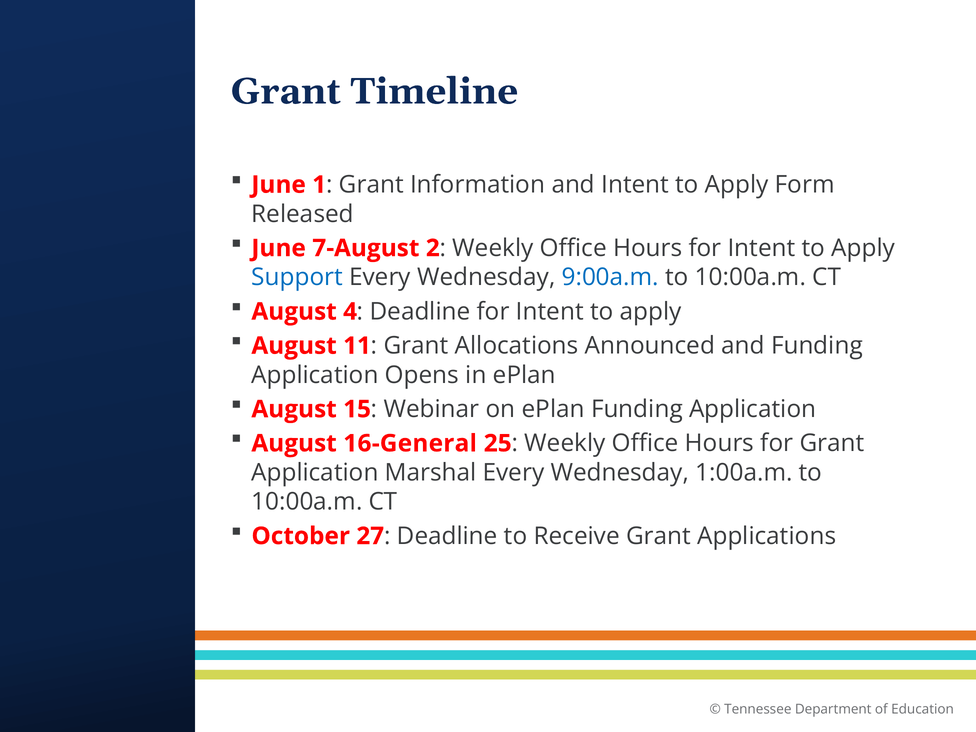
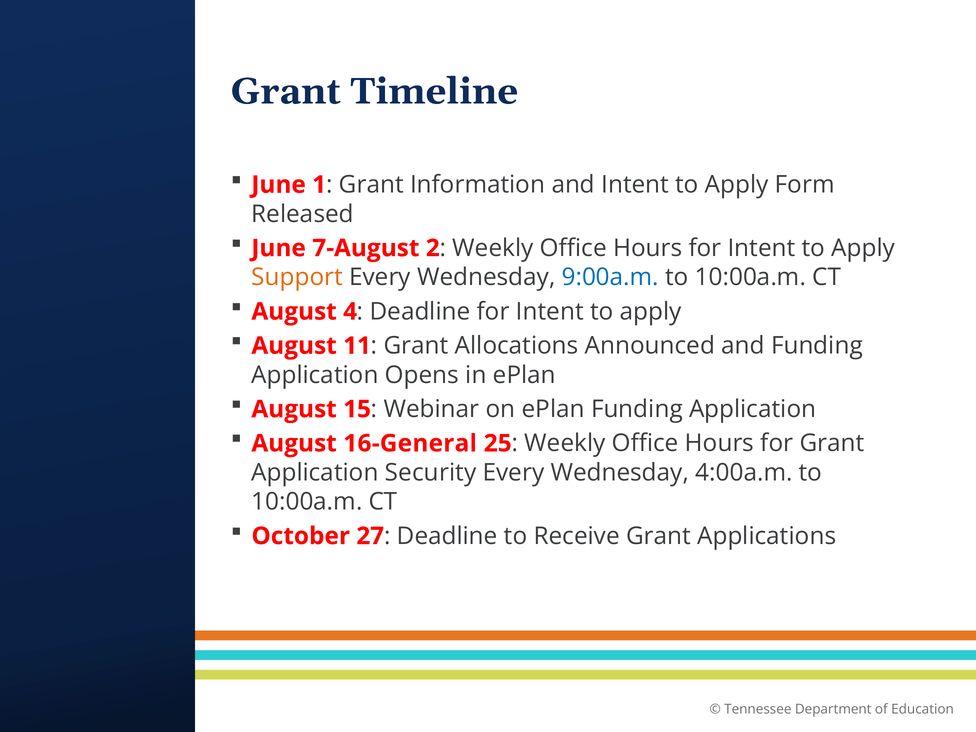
Support colour: blue -> orange (297, 277)
Marshal: Marshal -> Security (431, 473)
1:00a.m: 1:00a.m -> 4:00a.m (744, 473)
